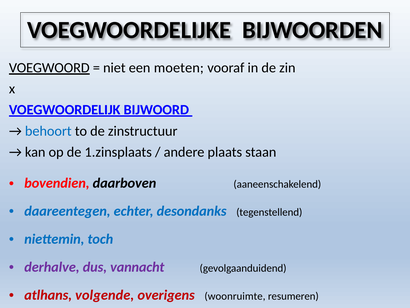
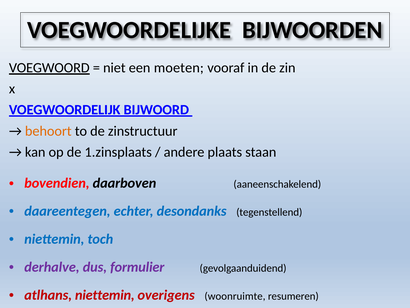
behoort colour: blue -> orange (48, 131)
vannacht: vannacht -> formulier (137, 267)
atlhans volgende: volgende -> niettemin (105, 295)
